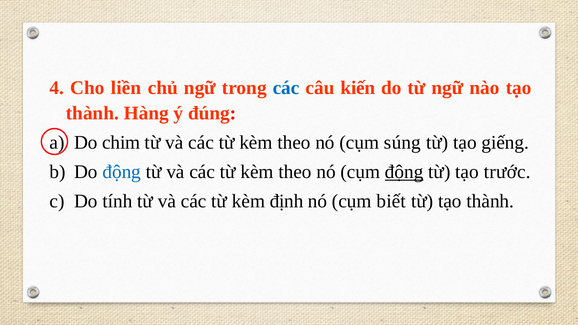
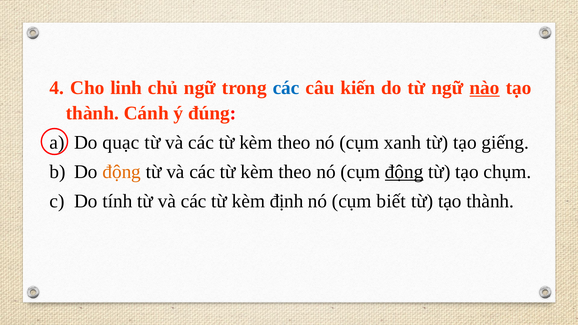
liền: liền -> linh (126, 88)
nào underline: none -> present (485, 88)
Hàng: Hàng -> Cánh (146, 113)
chim: chim -> quạc (121, 143)
súng: súng -> xanh (403, 143)
động colour: blue -> orange (122, 172)
trước: trước -> chụm (507, 172)
